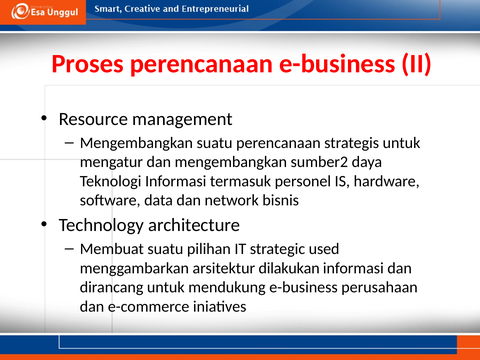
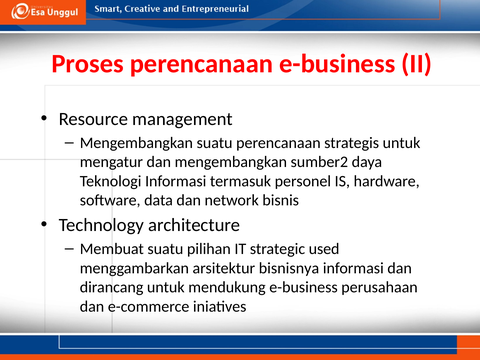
dilakukan: dilakukan -> bisnisnya (289, 268)
